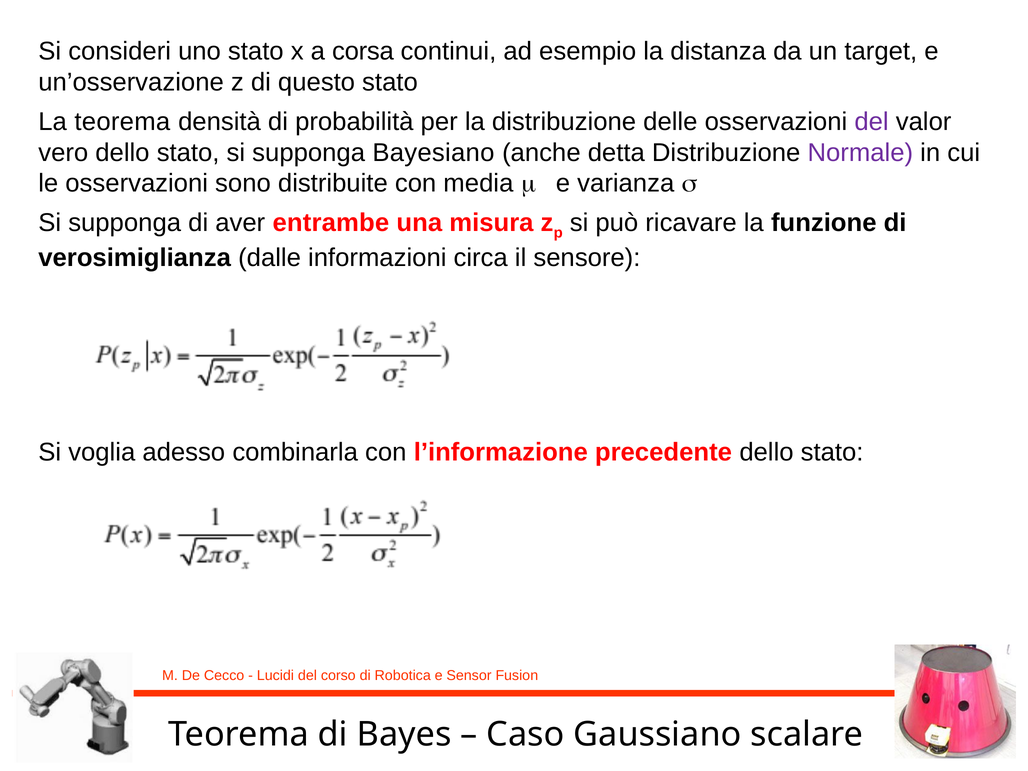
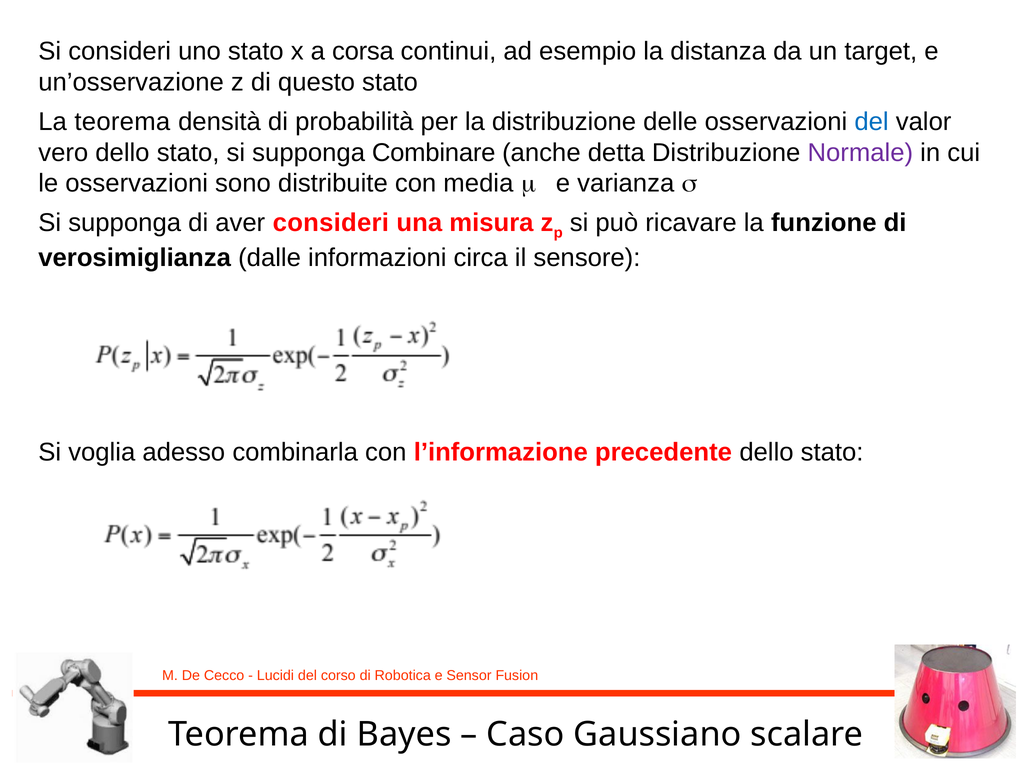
del colour: purple -> blue (872, 122)
Bayesiano: Bayesiano -> Combinare (434, 153)
aver entrambe: entrambe -> consideri (331, 223)
